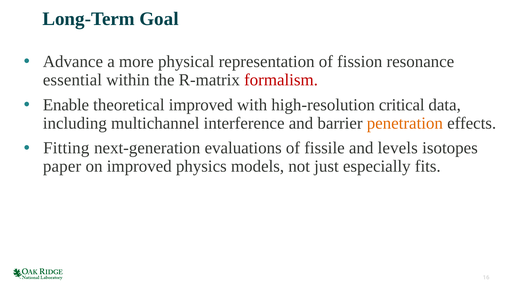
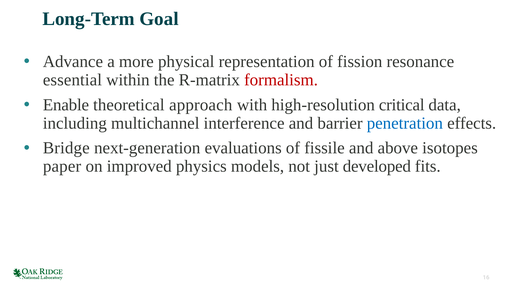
theoretical improved: improved -> approach (201, 105)
penetration colour: orange -> blue (405, 123)
Fitting: Fitting -> Bridge (66, 148)
levels: levels -> above (398, 148)
especially: especially -> developed (377, 166)
